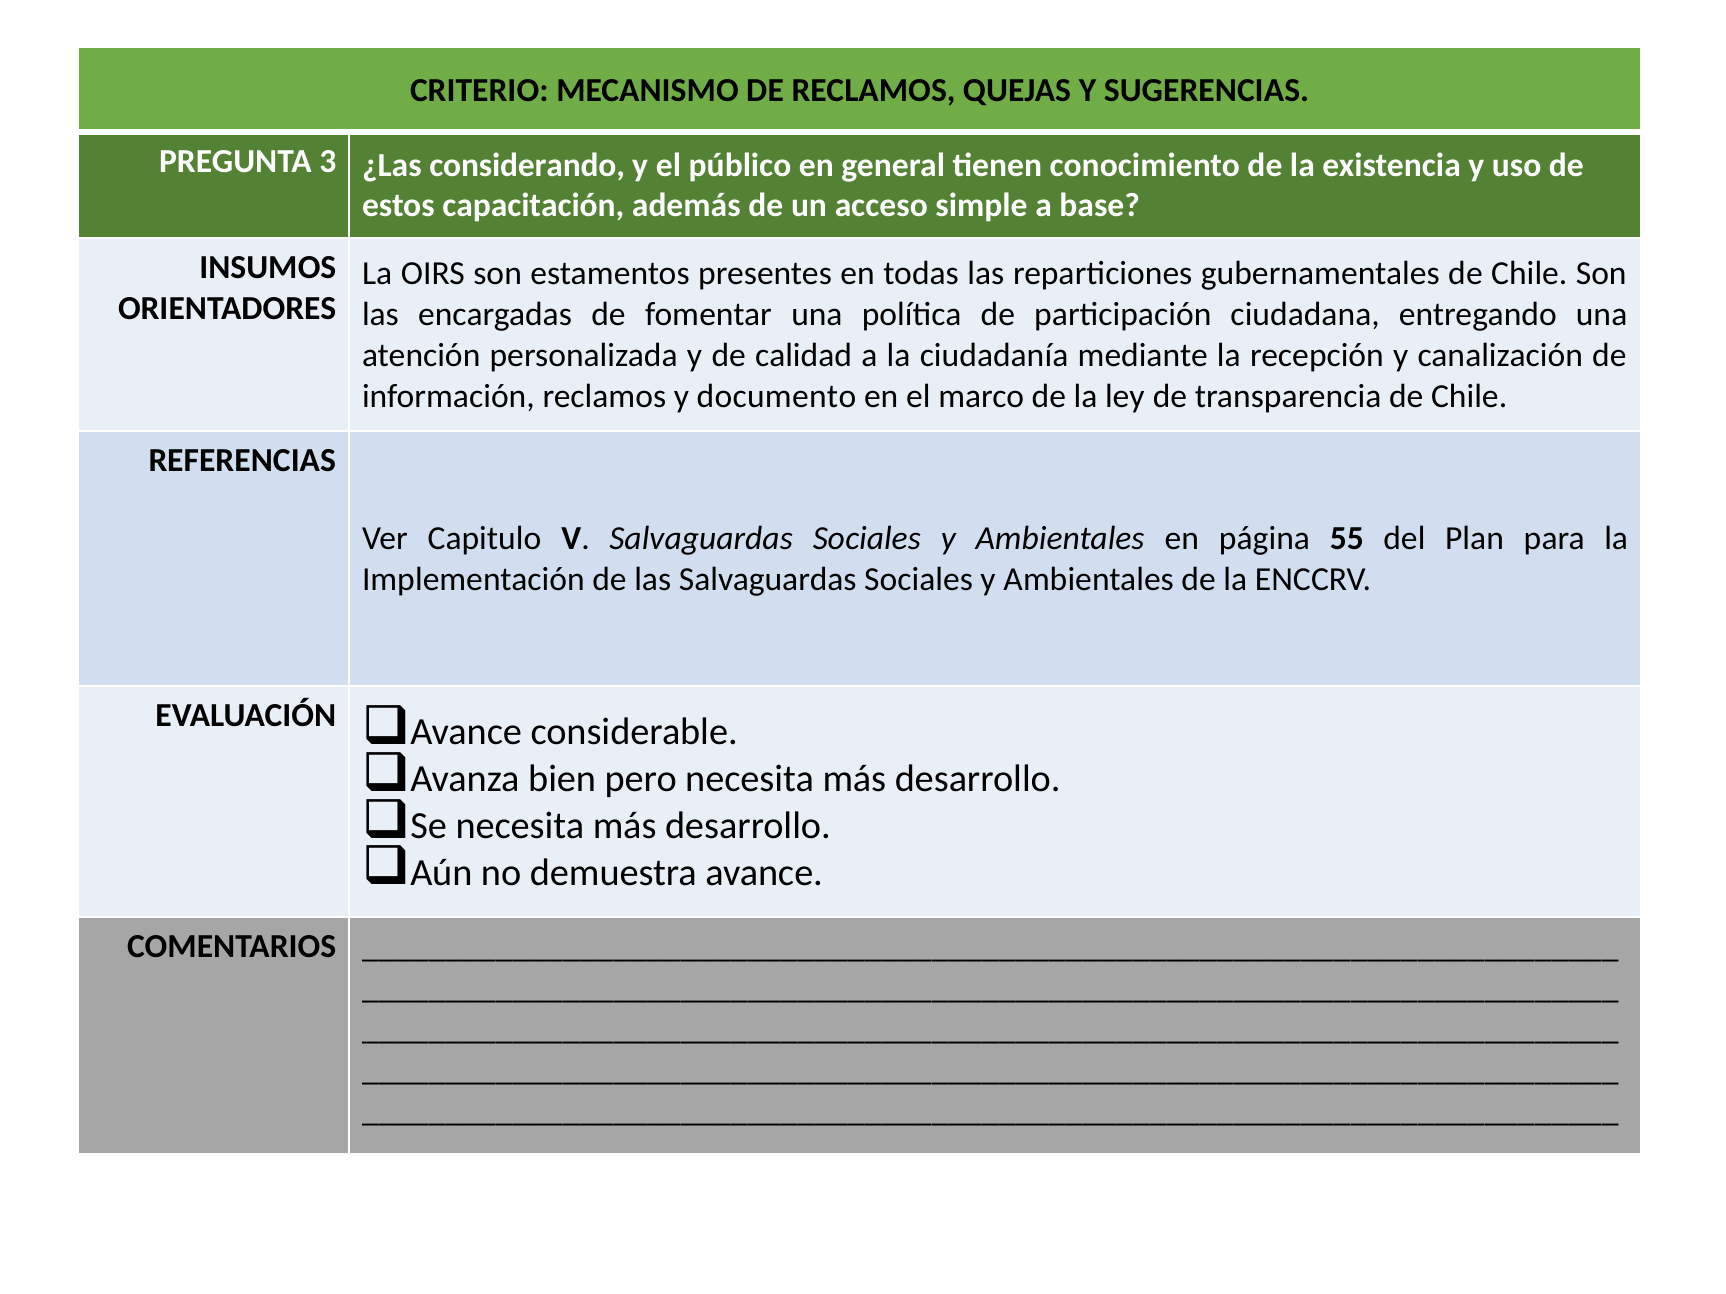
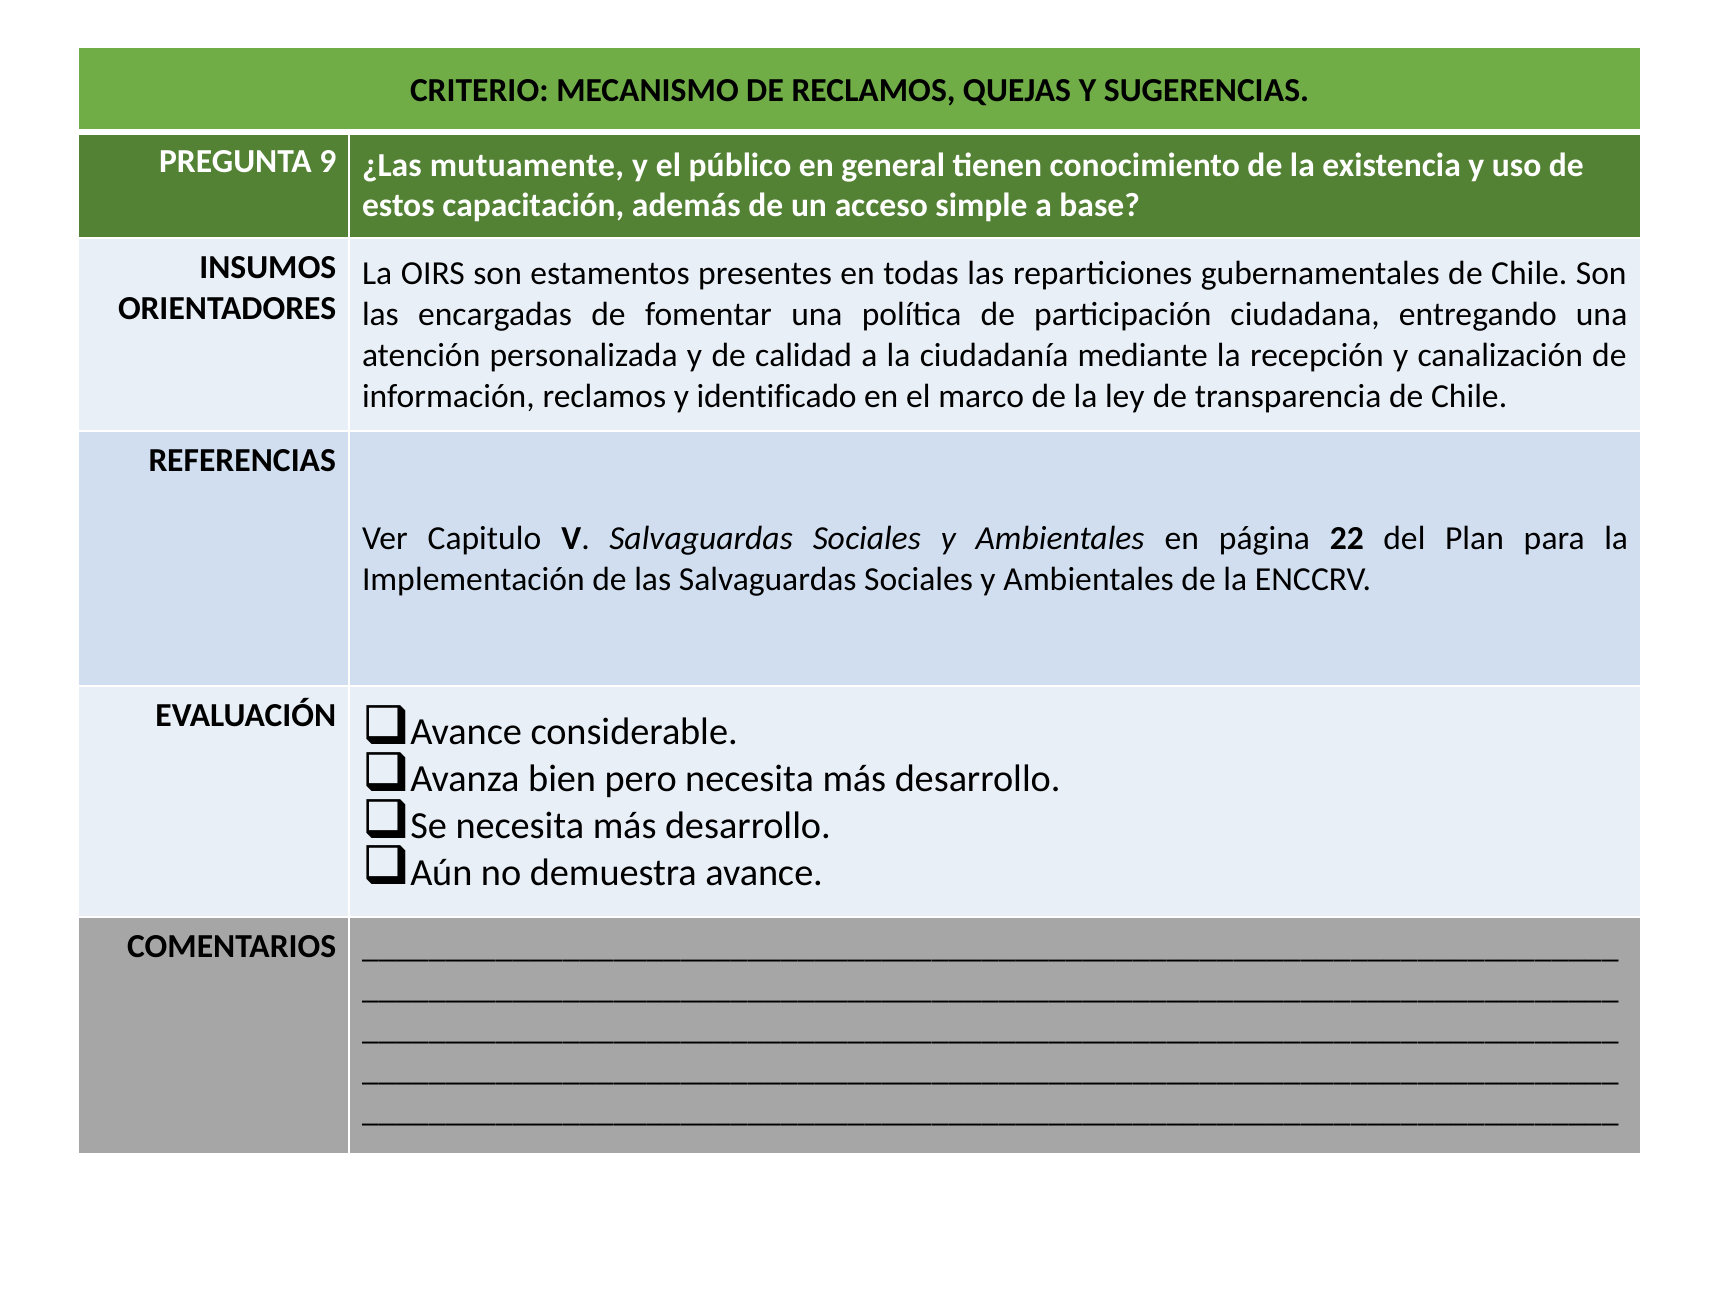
3: 3 -> 9 (328, 162)
considerando: considerando -> mutuamente (527, 165)
documento: documento -> identificado (777, 396)
55: 55 -> 22 (1347, 539)
